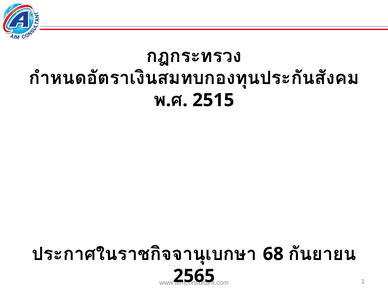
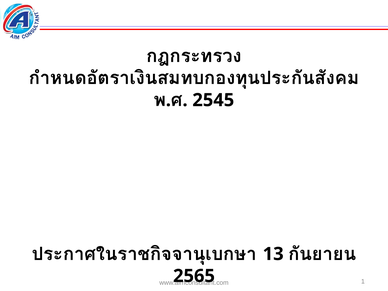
2515: 2515 -> 2545 (213, 100)
68: 68 -> 13 (273, 254)
